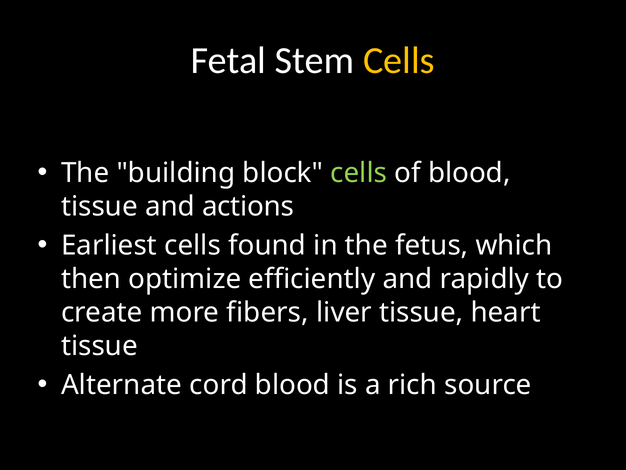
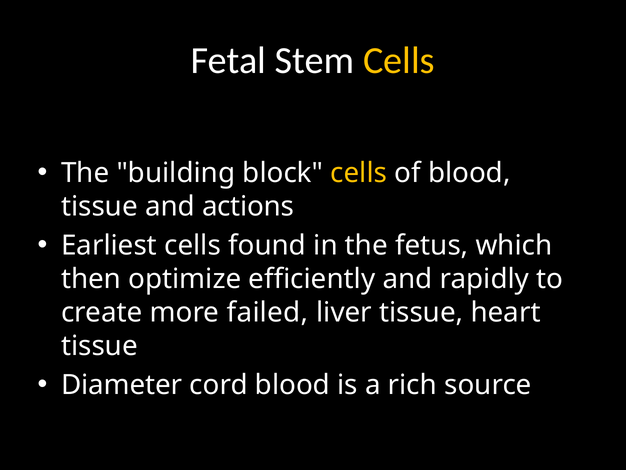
cells colour: light green -> yellow (359, 173)
fibers: fibers -> failed (268, 312)
Alternate: Alternate -> Diameter (122, 385)
